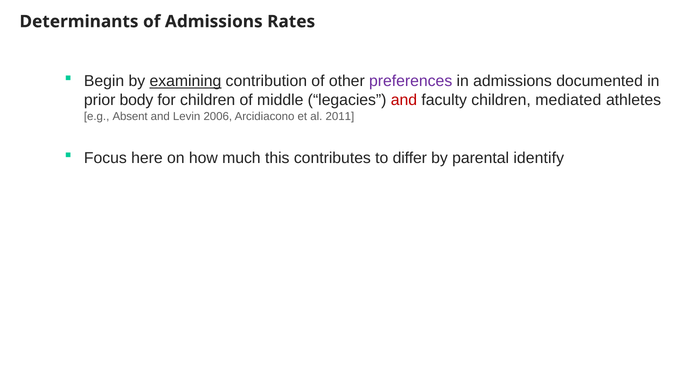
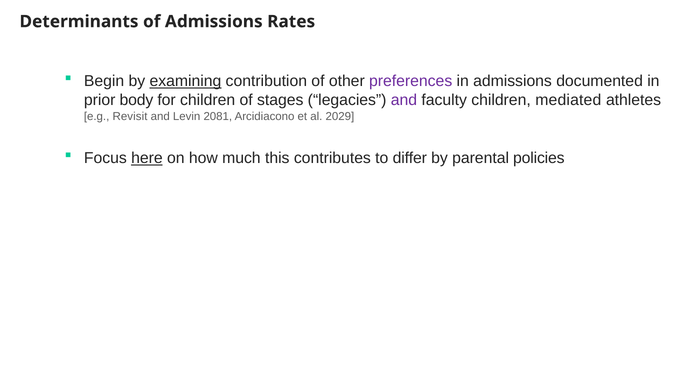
middle: middle -> stages (280, 100)
and colour: red -> purple (404, 100)
Absent: Absent -> Revisit (130, 116)
2006: 2006 -> 2081 (218, 116)
2011: 2011 -> 2029 (340, 116)
here underline: none -> present (147, 158)
identify: identify -> policies (539, 158)
